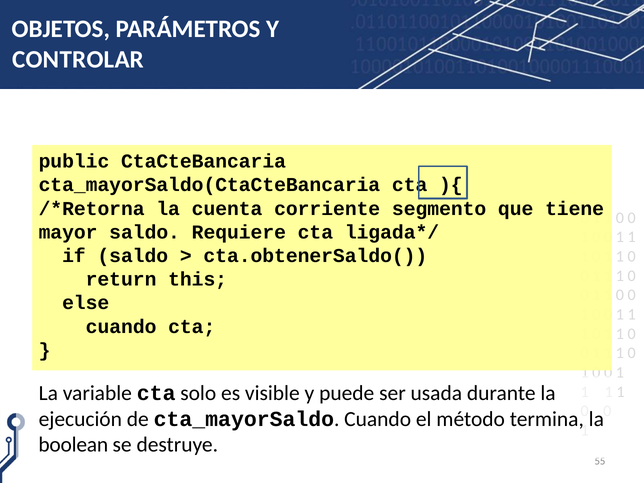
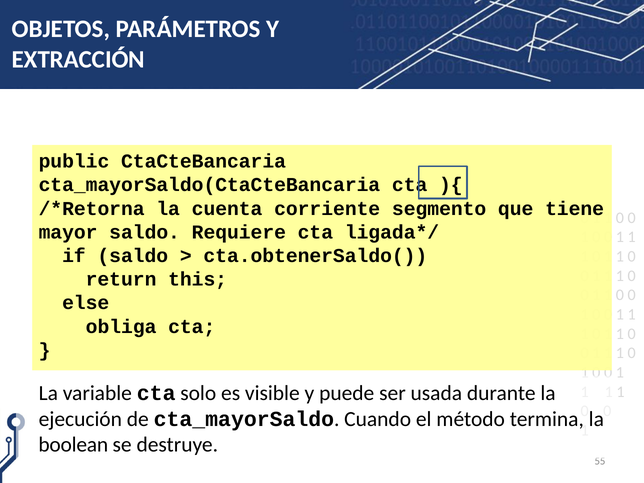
CONTROLAR: CONTROLAR -> EXTRACCIÓN (78, 59)
cuando: cuando -> obliga (121, 327)
